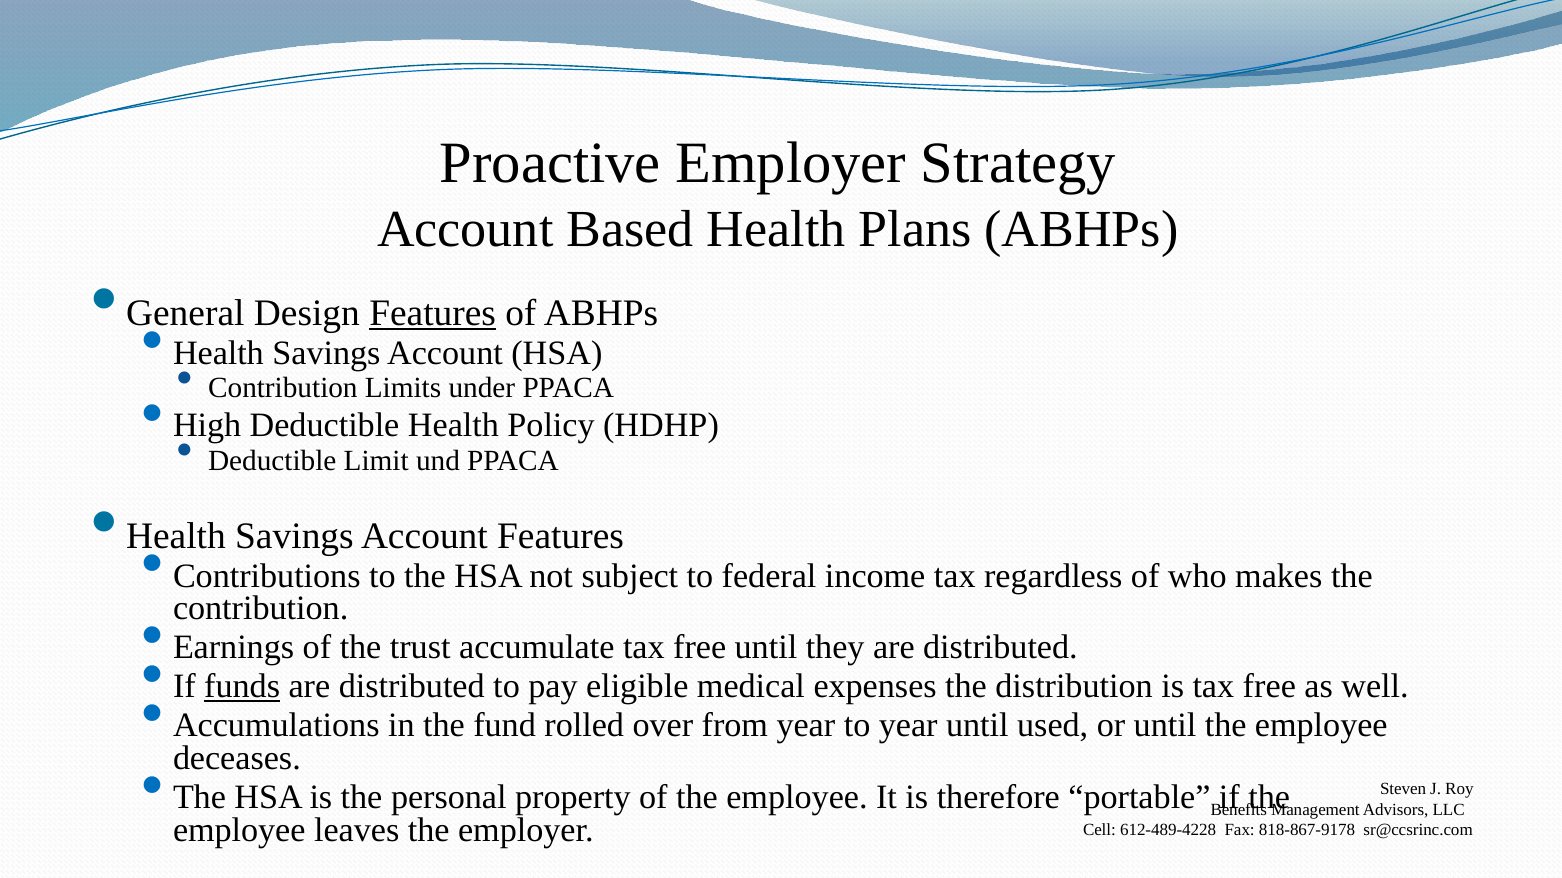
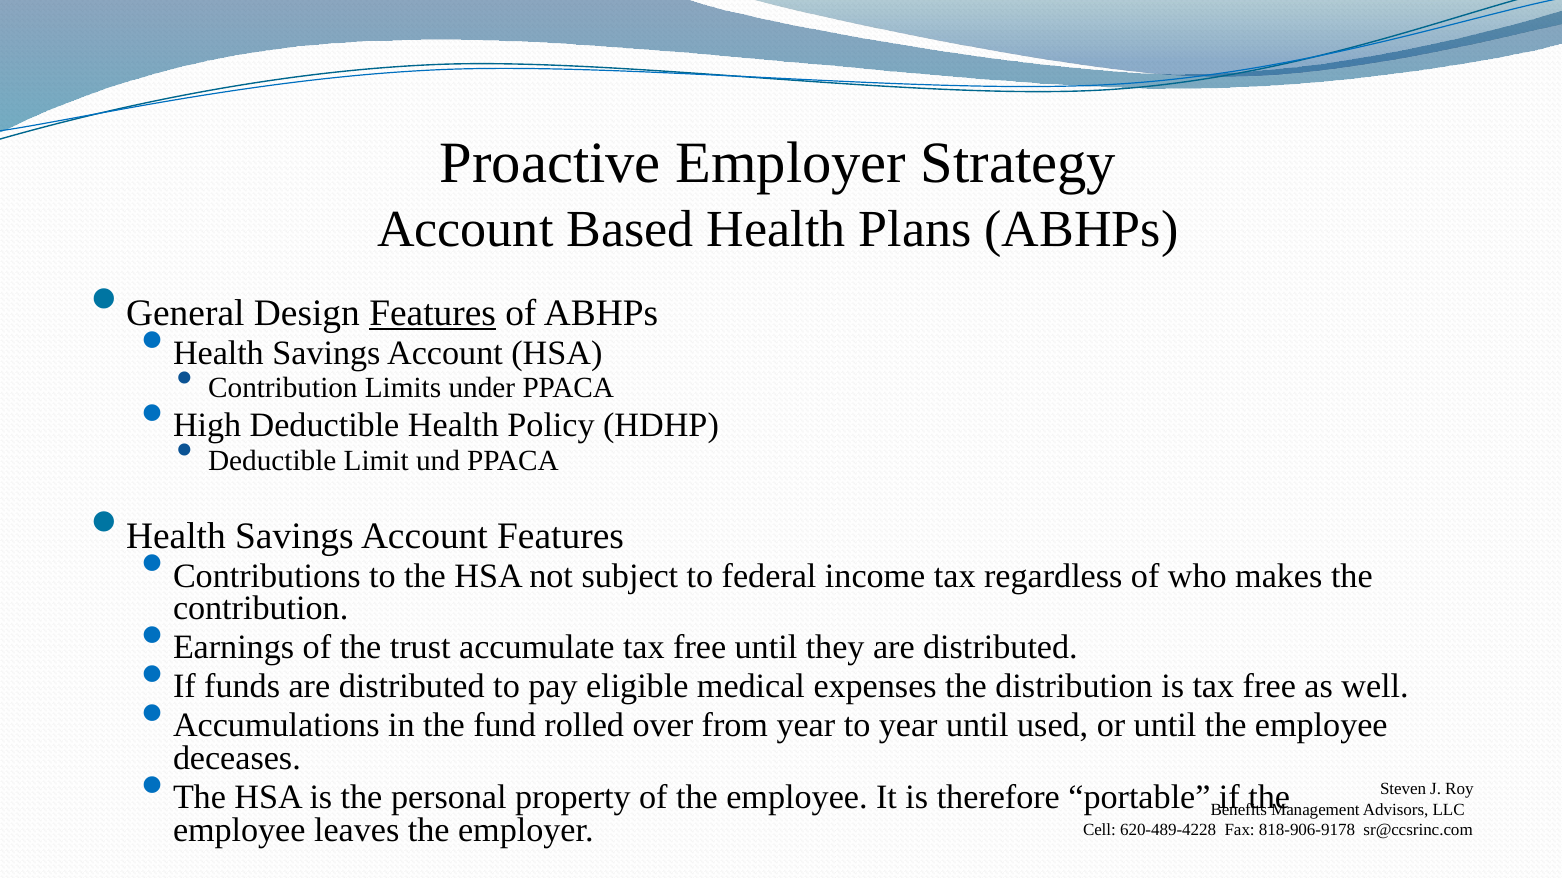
funds underline: present -> none (242, 687)
612-489-4228: 612-489-4228 -> 620-489-4228 (1168, 830)
818-867-9178: 818-867-9178 -> 818-906-9178 (1307, 830)
